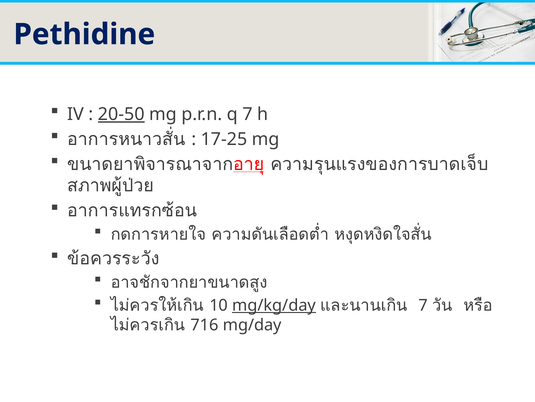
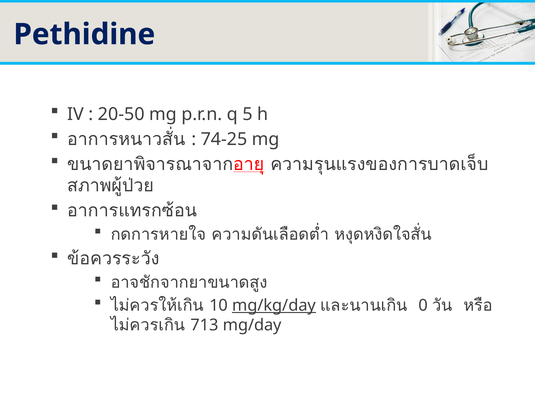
20-50 underline: present -> none (121, 114)
q 7: 7 -> 5 (248, 114)
17-25: 17-25 -> 74-25 (224, 139)
7: 7 -> 0 (423, 305)
716: 716 -> 713 (205, 324)
